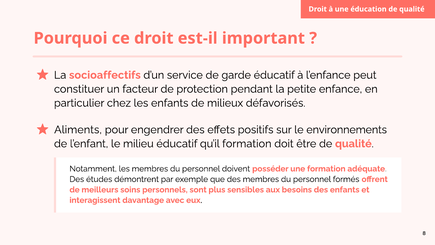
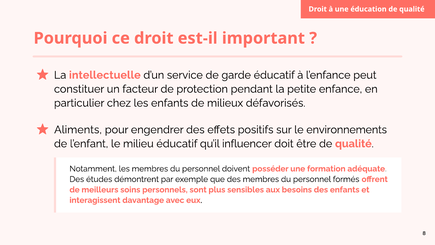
socioaffectifs: socioaffectifs -> intellectuelle (105, 75)
qu’il formation: formation -> influencer (247, 144)
